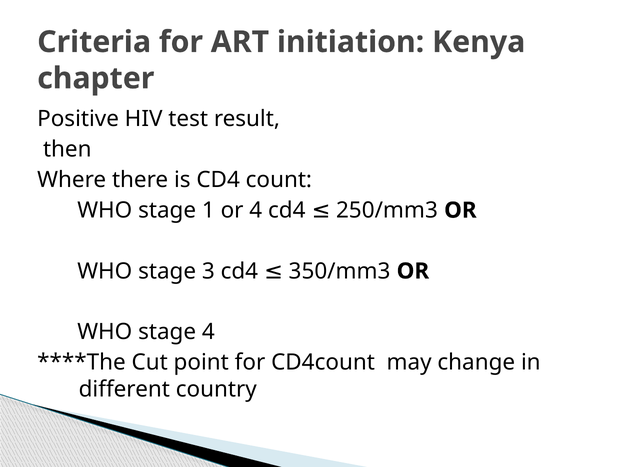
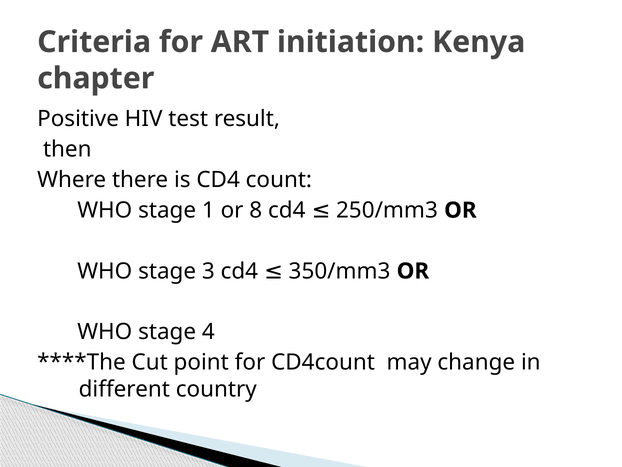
or 4: 4 -> 8 (256, 210)
